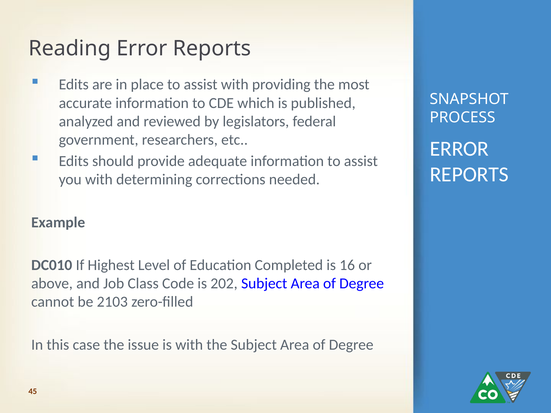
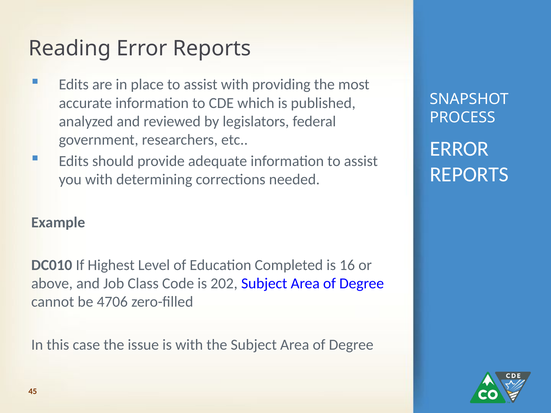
2103: 2103 -> 4706 (112, 302)
